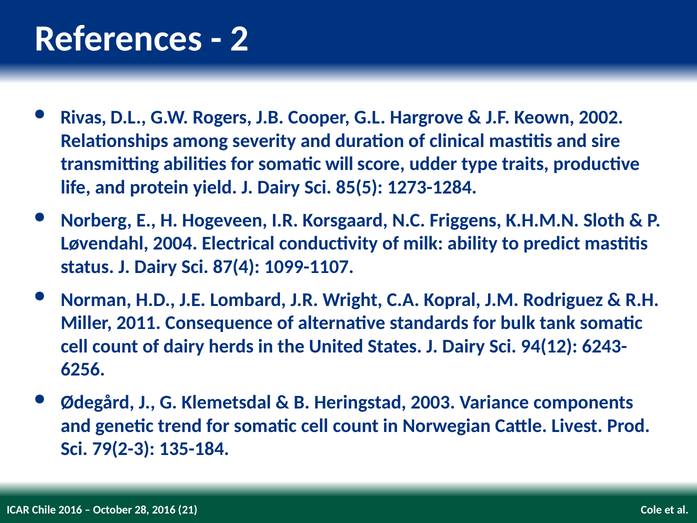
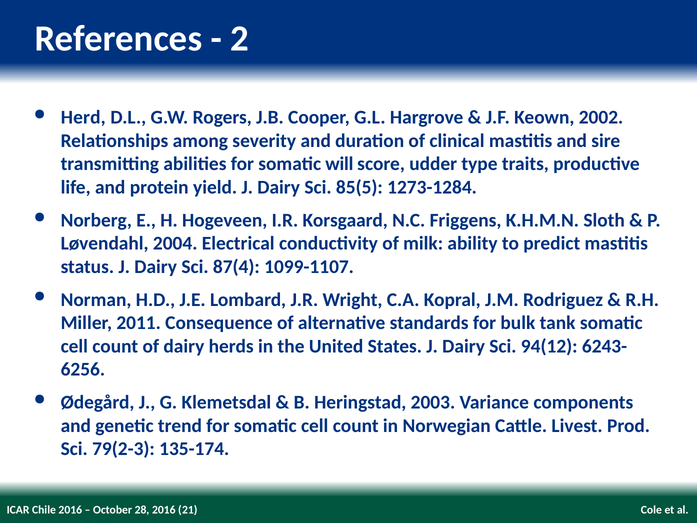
Rivas: Rivas -> Herd (83, 118)
135-184: 135-184 -> 135-174 (194, 449)
